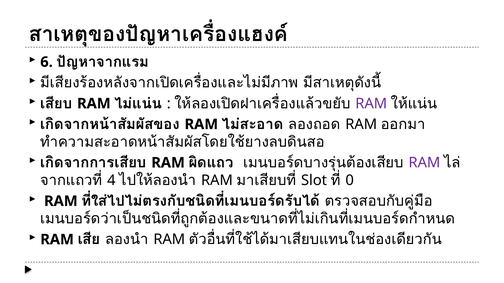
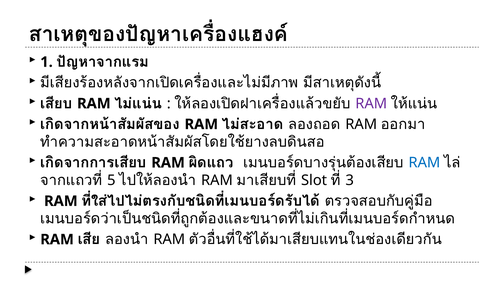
6: 6 -> 1 (47, 62)
RAM colour: purple -> blue (424, 163)
4: 4 -> 5 (111, 181)
0: 0 -> 3 (350, 181)
